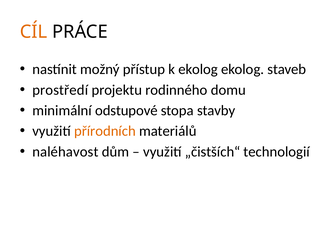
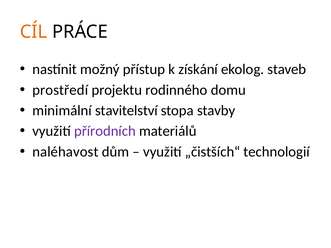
k ekolog: ekolog -> získání (198, 69)
odstupové: odstupové -> stavitelství (126, 111)
přírodních colour: orange -> purple (105, 131)
